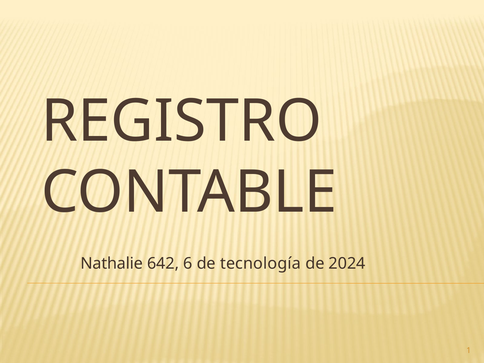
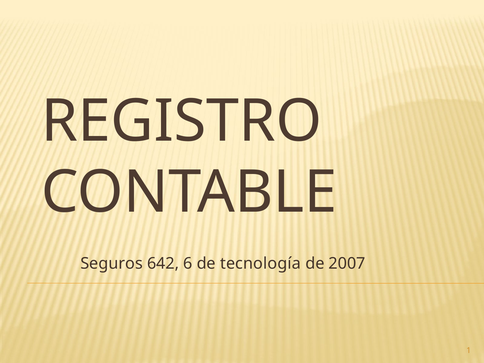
Nathalie: Nathalie -> Seguros (112, 264)
2024: 2024 -> 2007 (347, 264)
